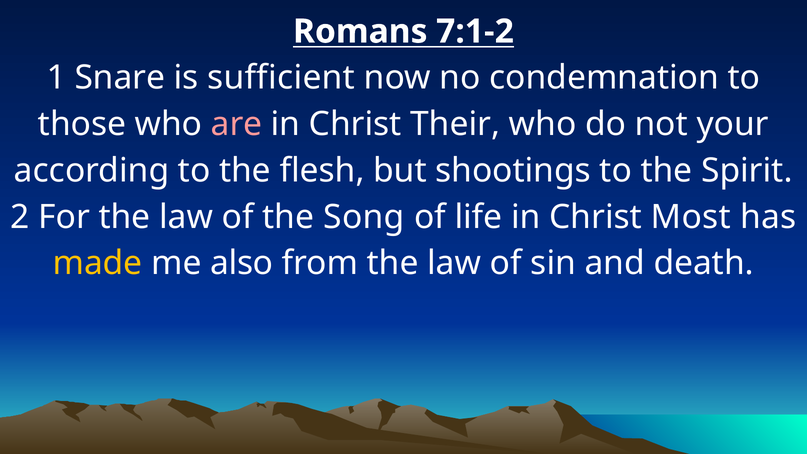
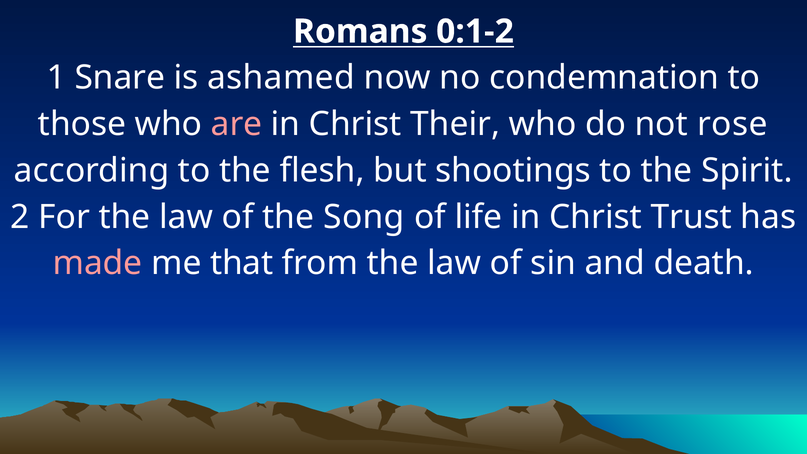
7:1-2: 7:1-2 -> 0:1-2 (475, 32)
sufficient: sufficient -> ashamed (281, 78)
your: your -> rose (732, 124)
Most: Most -> Trust (691, 217)
made colour: yellow -> pink (98, 263)
also: also -> that (242, 263)
